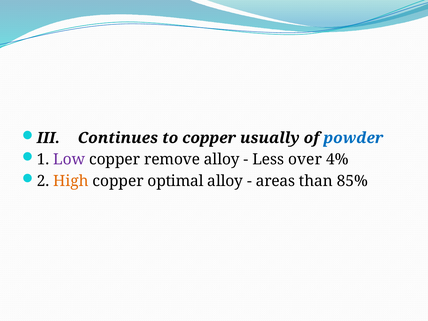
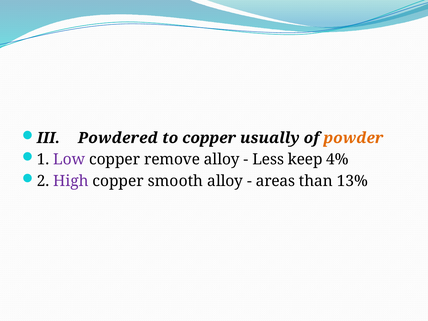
Continues: Continues -> Powdered (118, 138)
powder colour: blue -> orange (353, 138)
over: over -> keep (305, 160)
High colour: orange -> purple (71, 181)
optimal: optimal -> smooth (175, 181)
85%: 85% -> 13% (352, 181)
